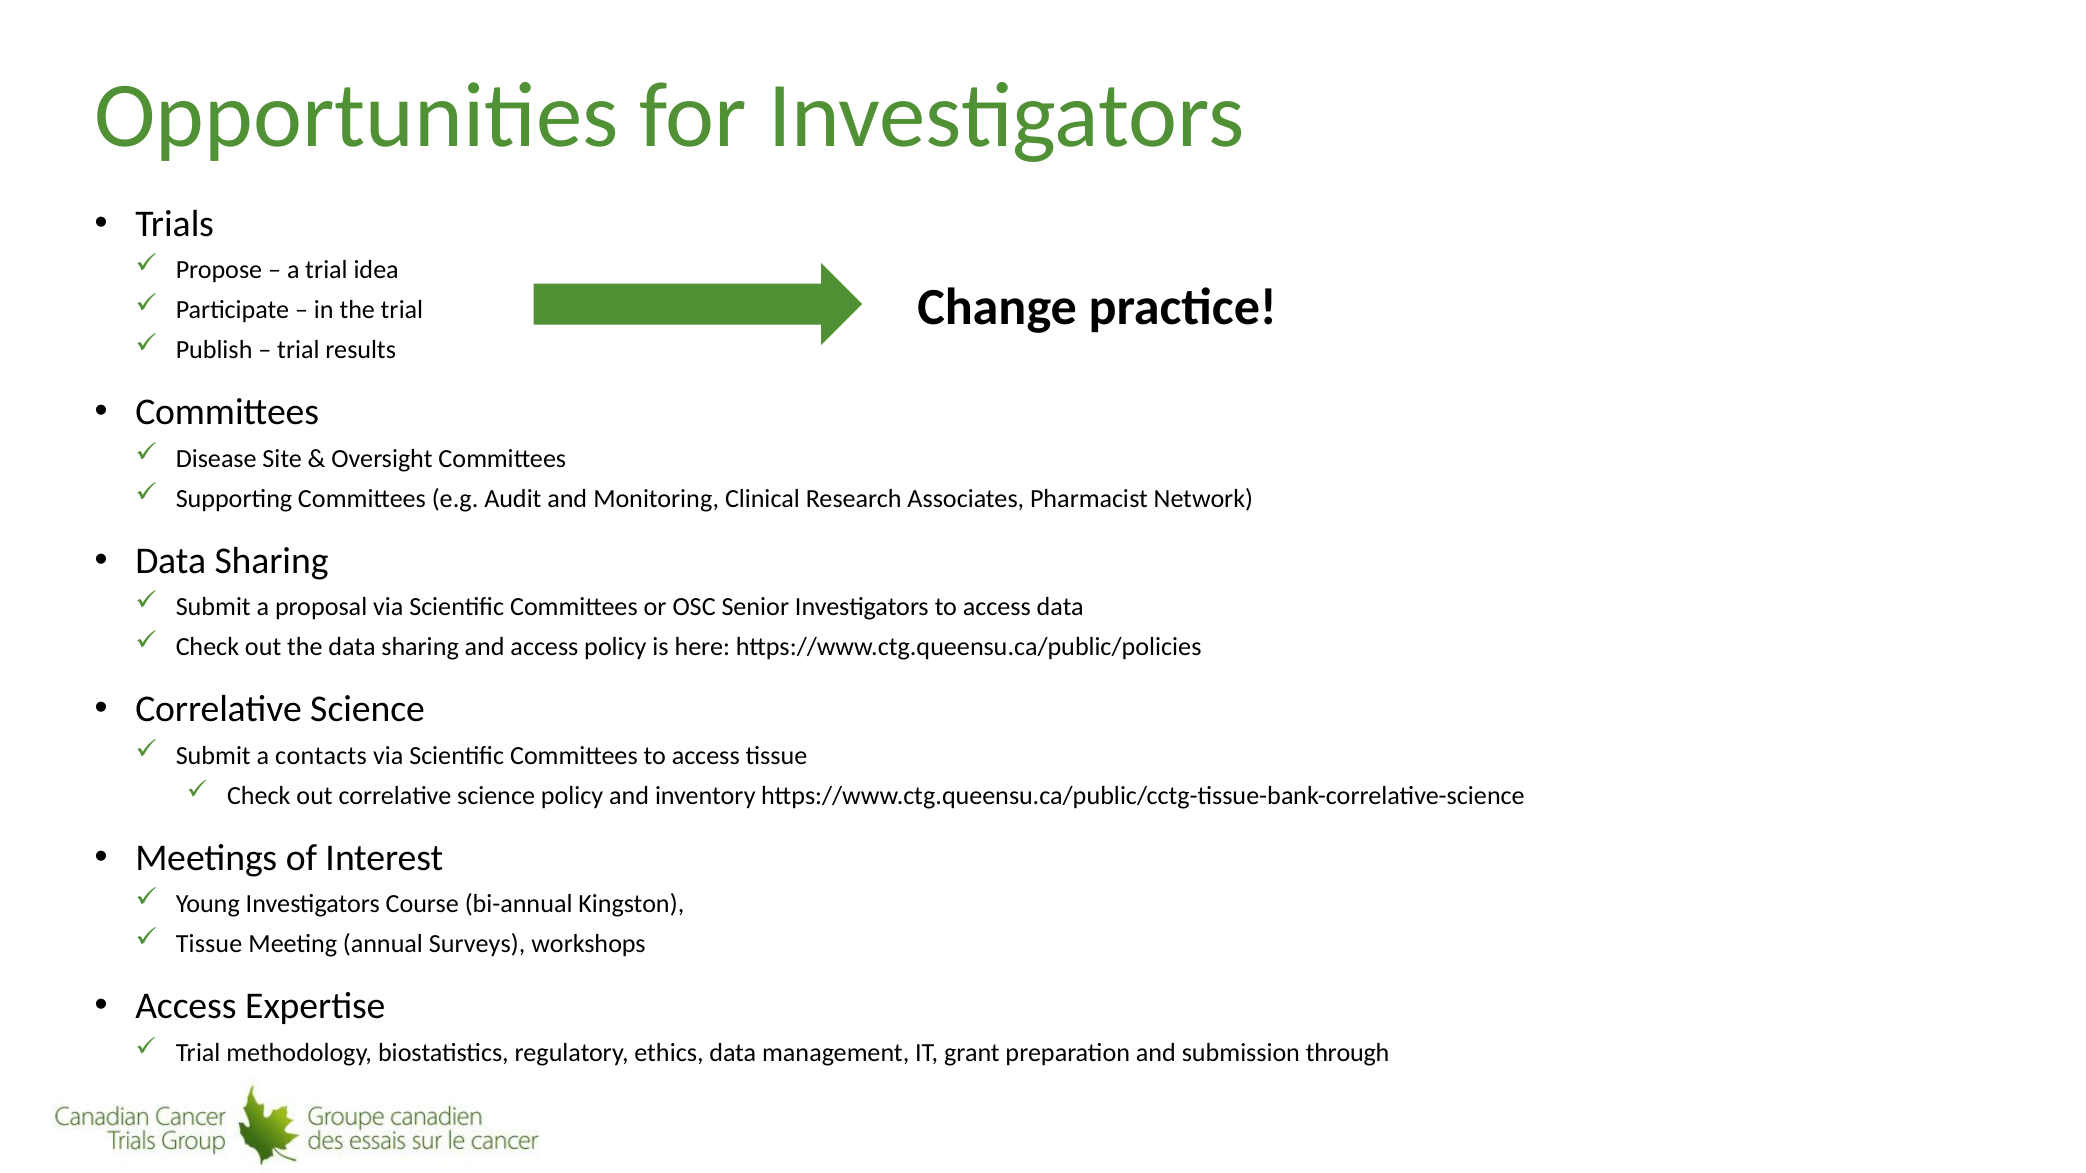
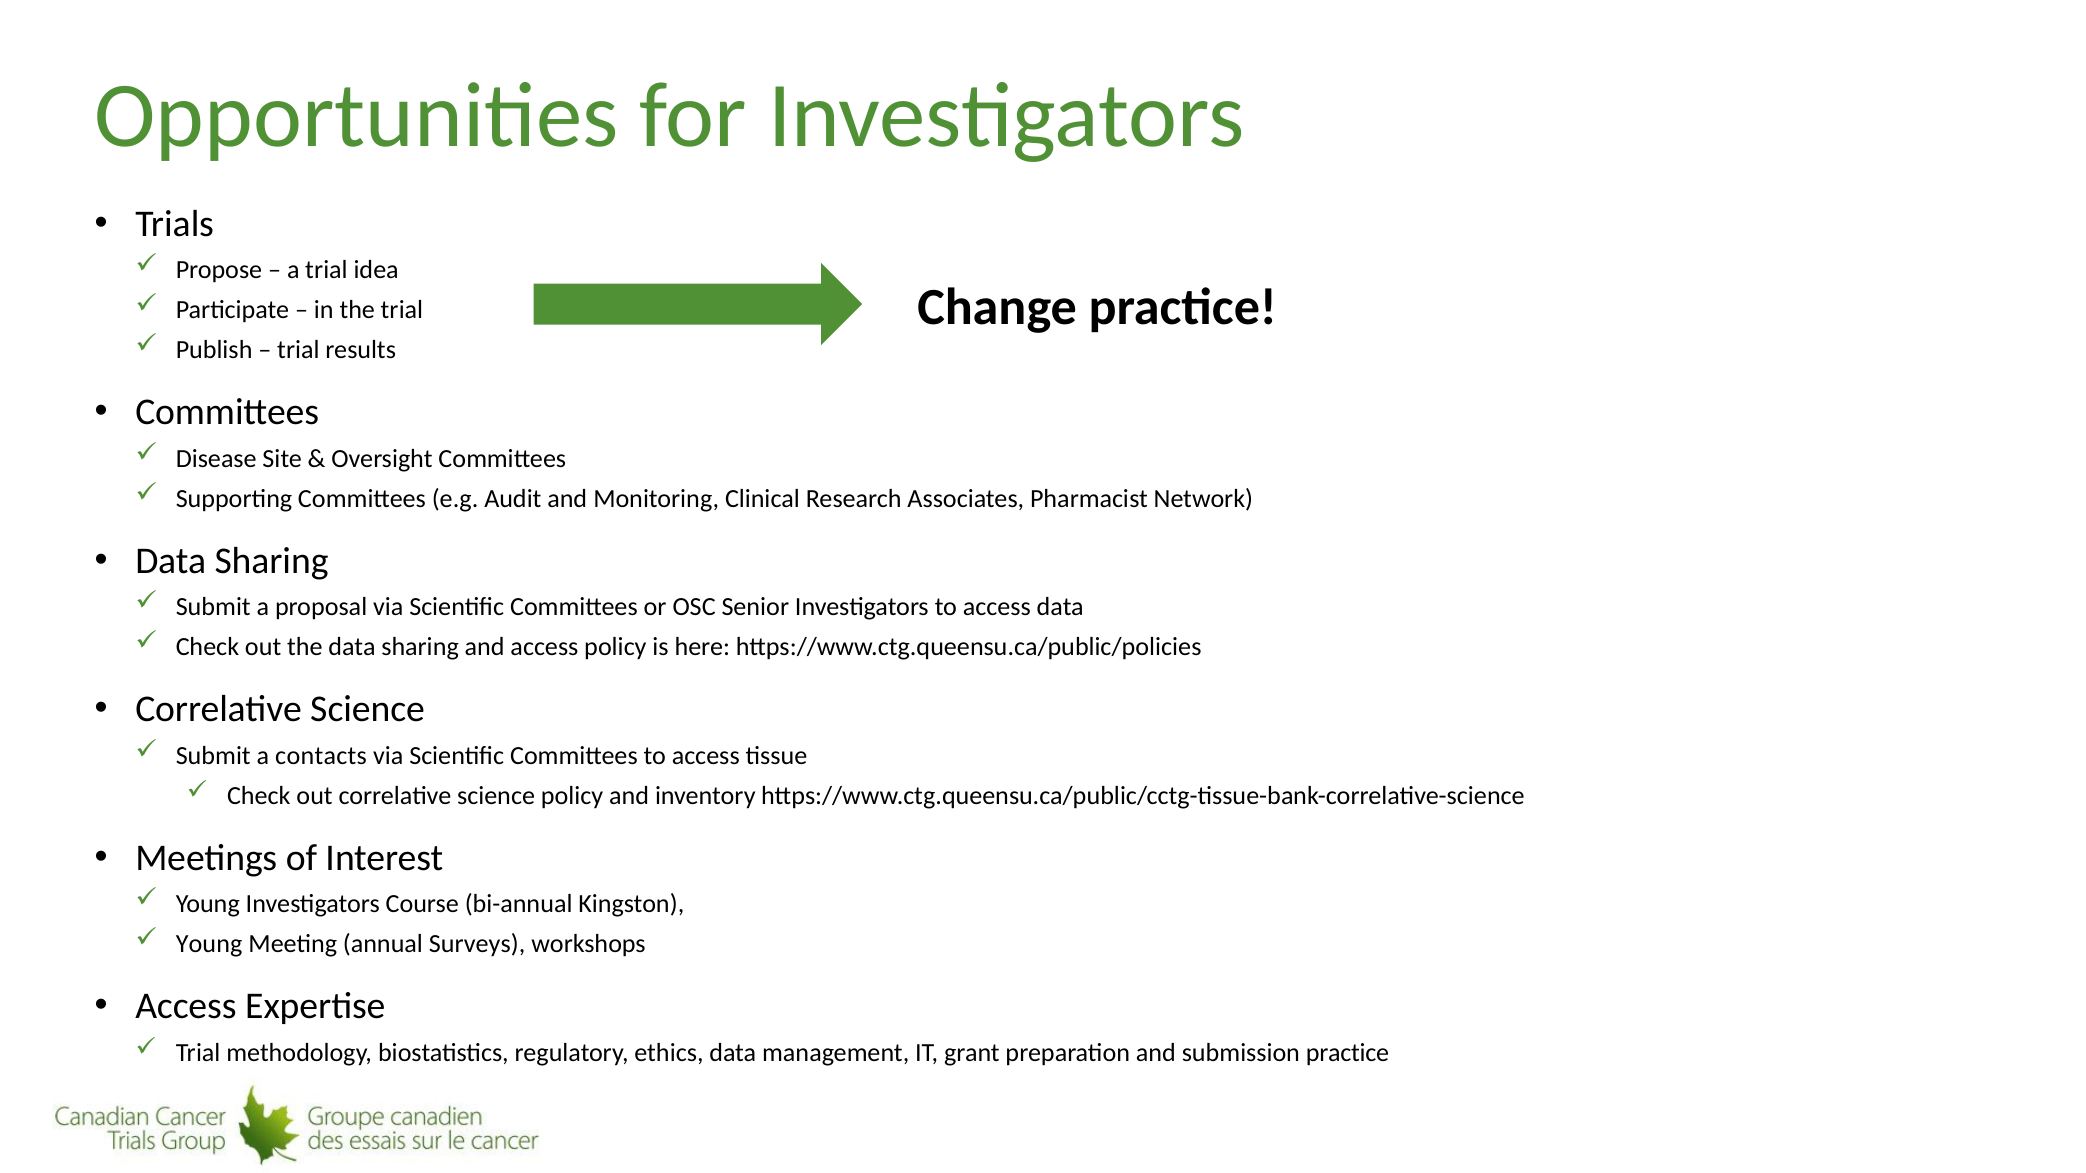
Tissue: Tissue -> Young (209, 945)
submission through: through -> practice (1348, 1053)
